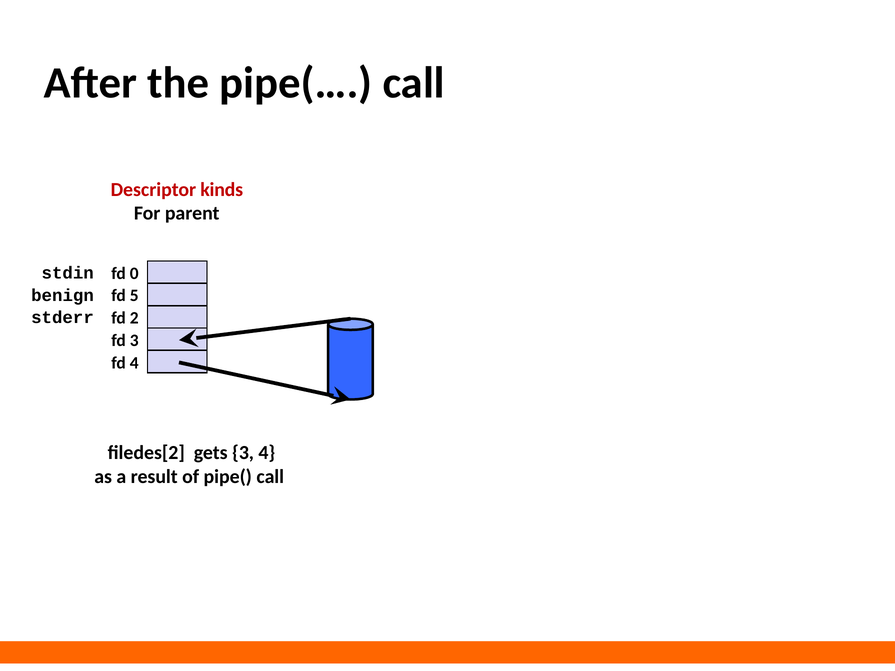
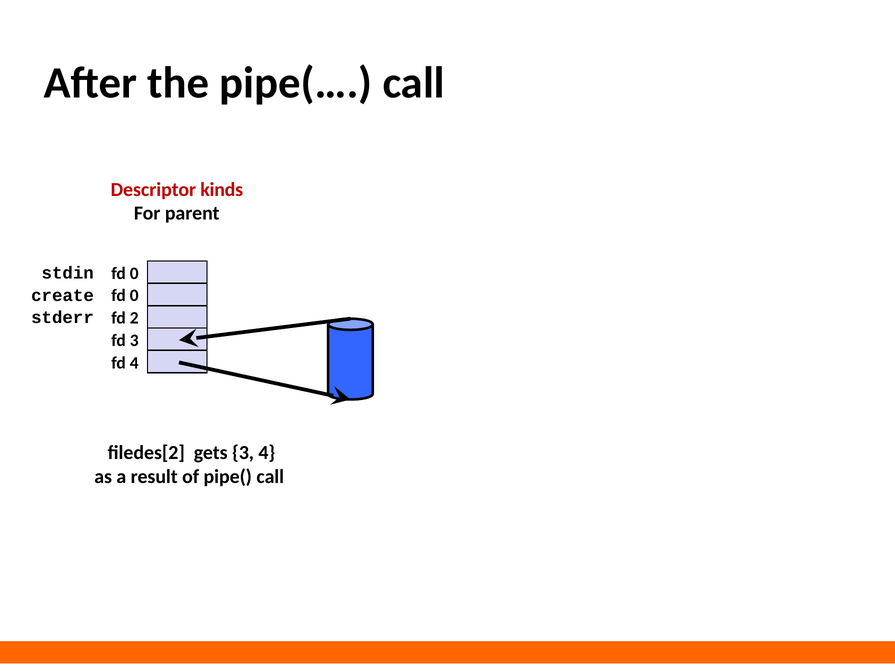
5: 5 -> 0 (134, 296)
benign: benign -> create (63, 295)
